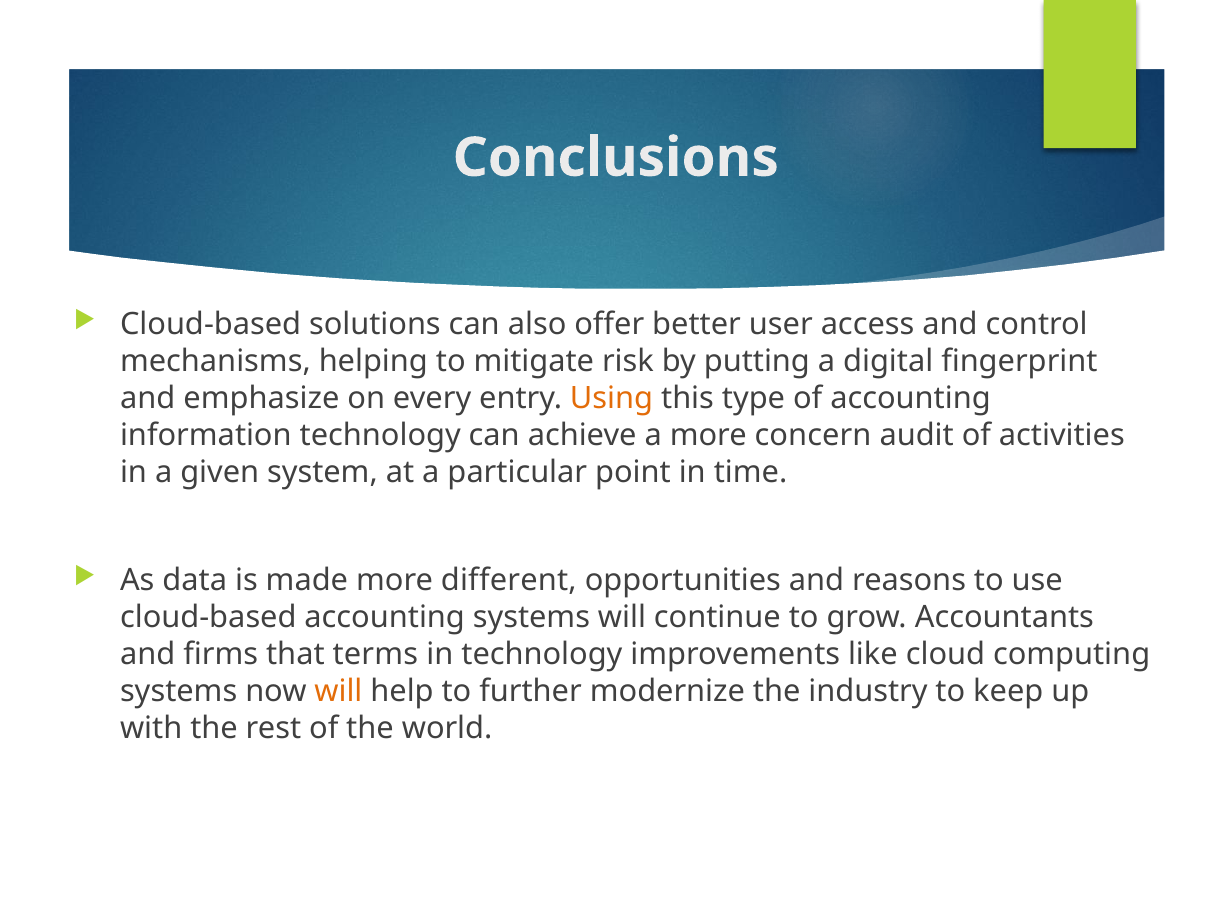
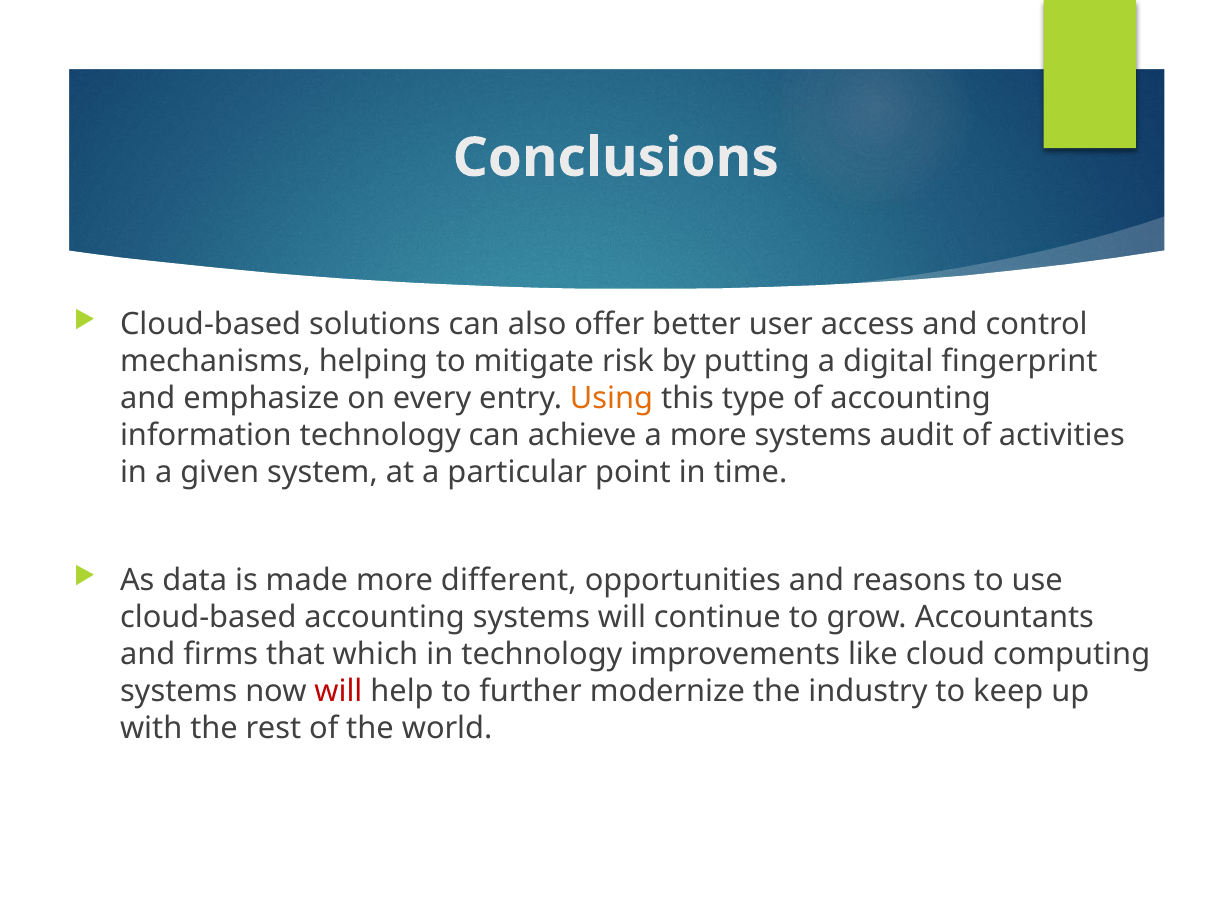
more concern: concern -> systems (813, 435)
terms: terms -> which (375, 654)
will colour: orange -> red (338, 691)
